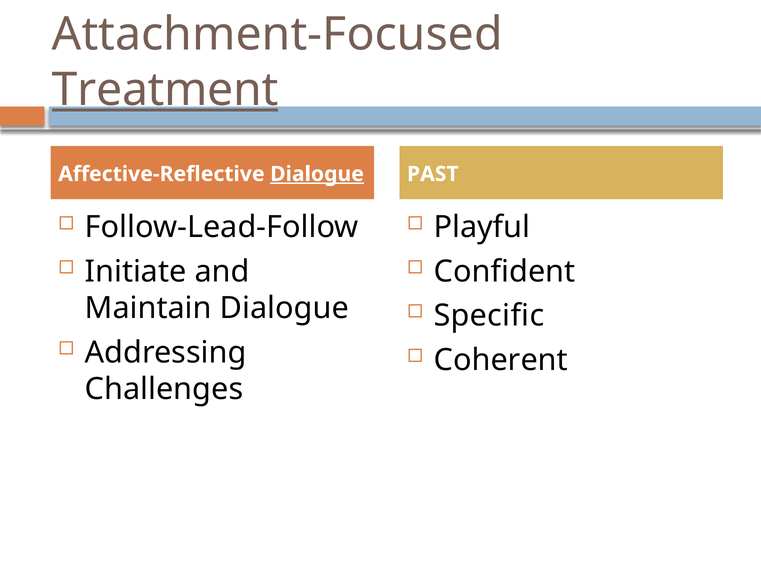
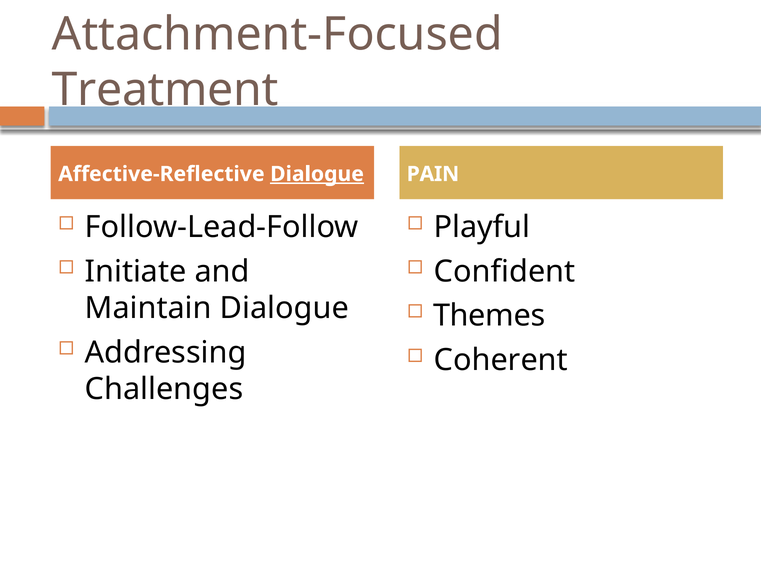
Treatment underline: present -> none (165, 90)
PAST: PAST -> PAIN (433, 174)
Specific: Specific -> Themes (489, 316)
